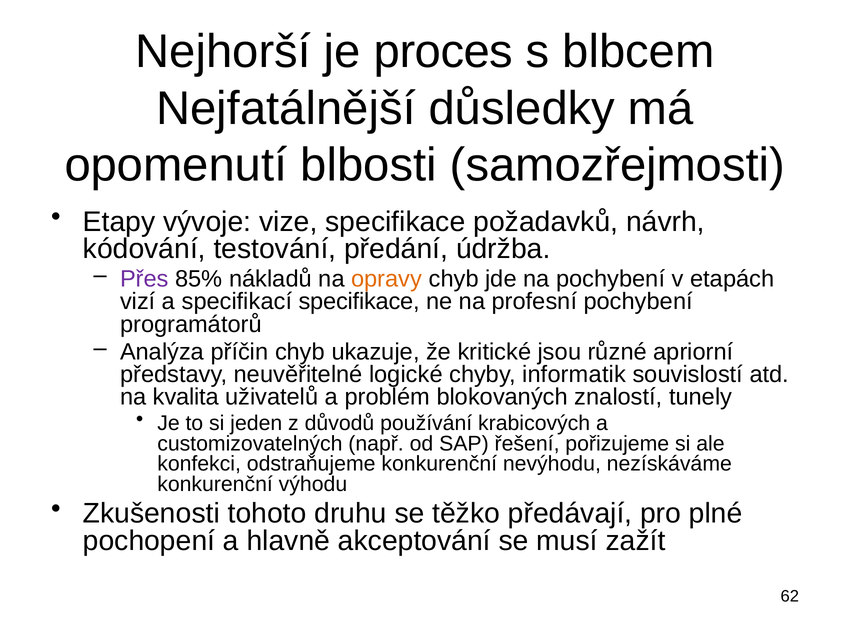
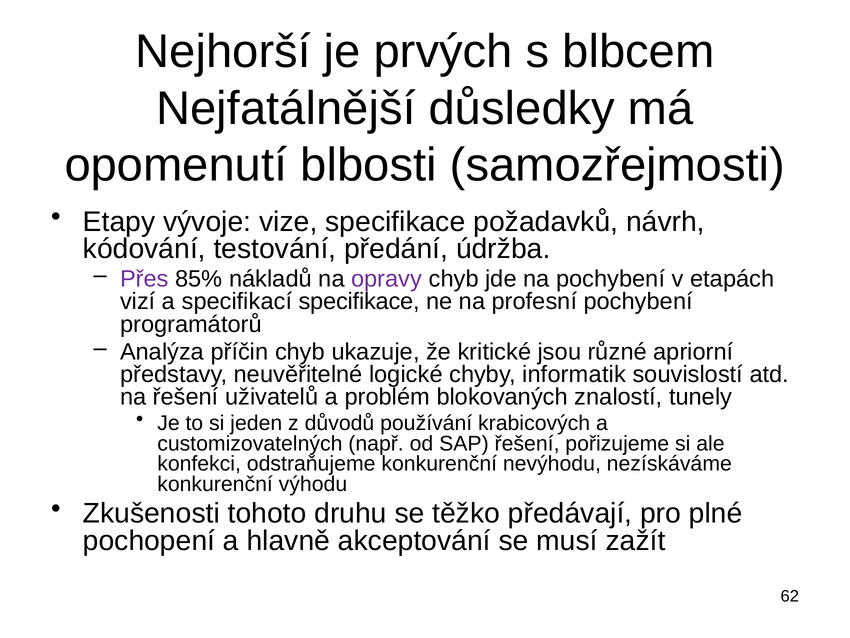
proces: proces -> prvých (443, 52)
opravy colour: orange -> purple (387, 279)
na kvalita: kvalita -> řešení (186, 397)
